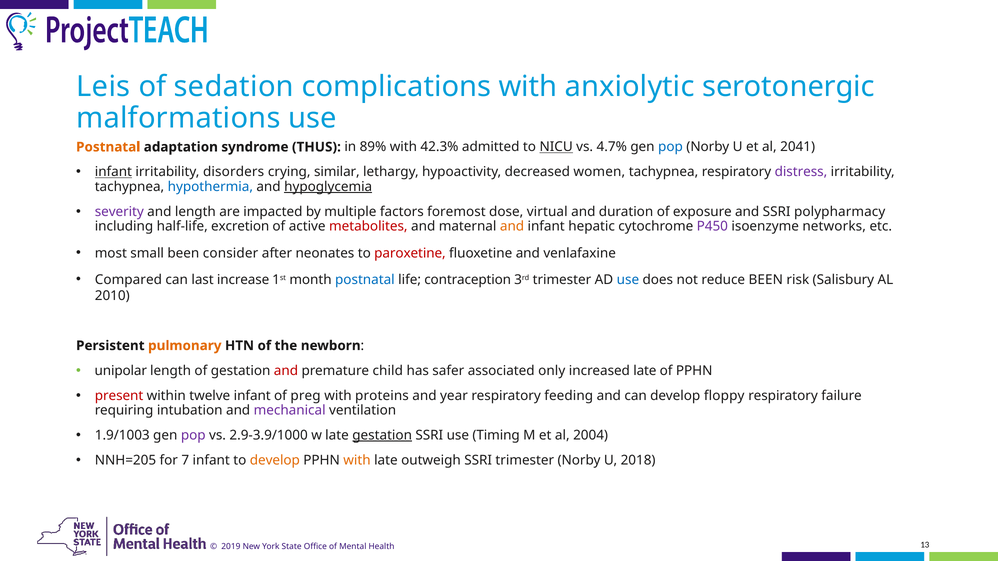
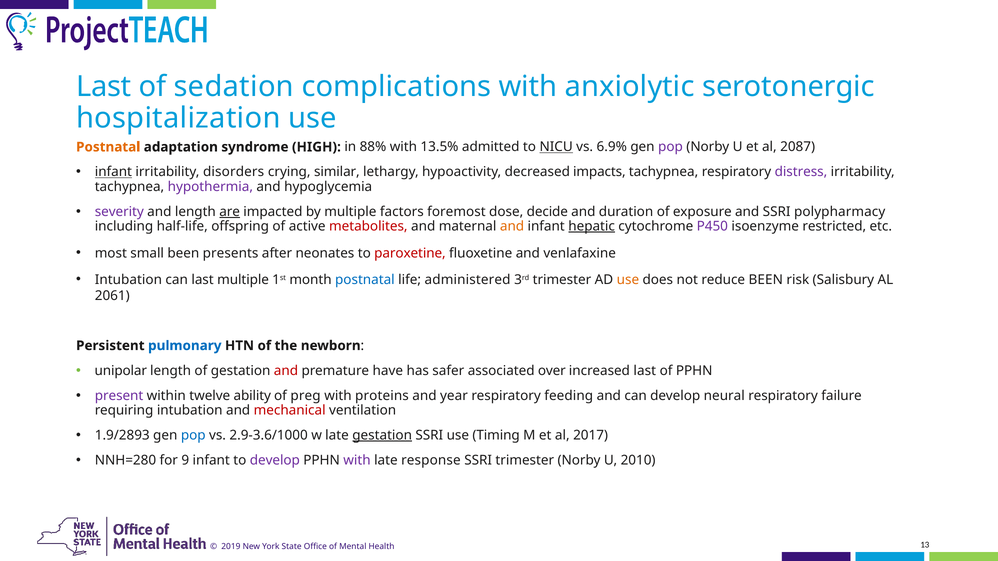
Leis: Leis -> Last (104, 87)
malformations: malformations -> hospitalization (178, 118)
THUS: THUS -> HIGH (316, 147)
89%: 89% -> 88% (373, 147)
42.3%: 42.3% -> 13.5% (439, 147)
4.7%: 4.7% -> 6.9% (612, 147)
pop colour: blue -> purple (670, 147)
2041: 2041 -> 2087 (798, 147)
women: women -> impacts (599, 172)
hypothermia colour: blue -> purple (210, 187)
hypoglycemia underline: present -> none (328, 187)
are underline: none -> present (230, 212)
virtual: virtual -> decide (547, 212)
excretion: excretion -> offspring (240, 226)
hepatic underline: none -> present (592, 226)
networks: networks -> restricted (834, 226)
consider: consider -> presents (231, 253)
Compared: Compared -> Intubation (128, 280)
last increase: increase -> multiple (243, 280)
contraception: contraception -> administered (468, 280)
use colour: blue -> orange (628, 280)
2010: 2010 -> 2061 (112, 296)
pulmonary colour: orange -> blue (185, 346)
child: child -> have (388, 371)
only: only -> over (552, 371)
increased late: late -> last (645, 371)
present colour: red -> purple (119, 396)
twelve infant: infant -> ability (252, 396)
floppy: floppy -> neural (724, 396)
mechanical colour: purple -> red (290, 411)
1.9/1003: 1.9/1003 -> 1.9/2893 (122, 436)
pop colour: purple -> blue (193, 436)
2.9-3.9/1000: 2.9-3.9/1000 -> 2.9-3.6/1000 (269, 436)
2004: 2004 -> 2017 (591, 436)
NNH=205: NNH=205 -> NNH=280 (125, 461)
7: 7 -> 9 (185, 461)
develop colour: orange -> purple (275, 461)
with colour: orange -> purple (357, 461)
outweigh: outweigh -> response (431, 461)
2018: 2018 -> 2010 (638, 461)
